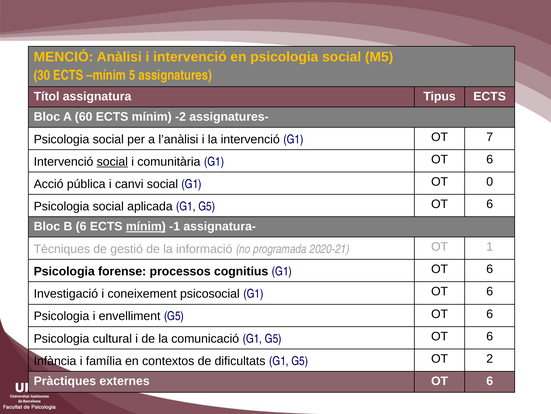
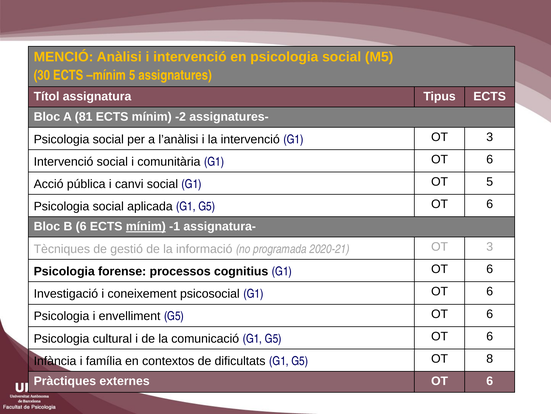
60: 60 -> 81 (84, 117)
G1 OT 7: 7 -> 3 (490, 137)
social underline: present -> none (112, 161)
OT 0: 0 -> 5 (490, 181)
2020-21 OT 1: 1 -> 3 (490, 246)
2: 2 -> 8 (490, 358)
